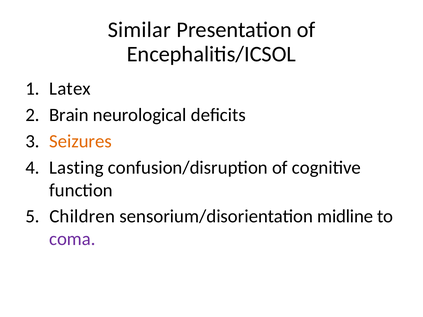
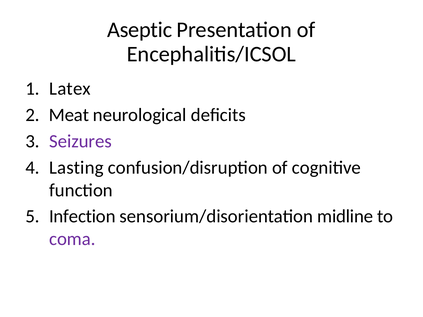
Similar: Similar -> Aseptic (140, 30)
Brain: Brain -> Meat (69, 115)
Seizures colour: orange -> purple (80, 141)
Children: Children -> Infection (82, 217)
